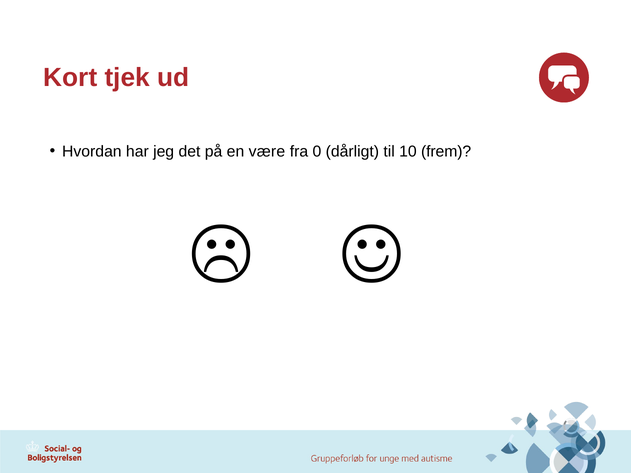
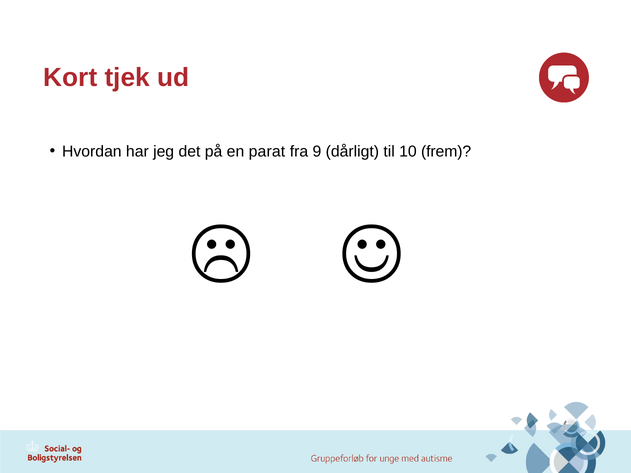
være: være -> parat (267, 152)
0: 0 -> 9 (317, 152)
